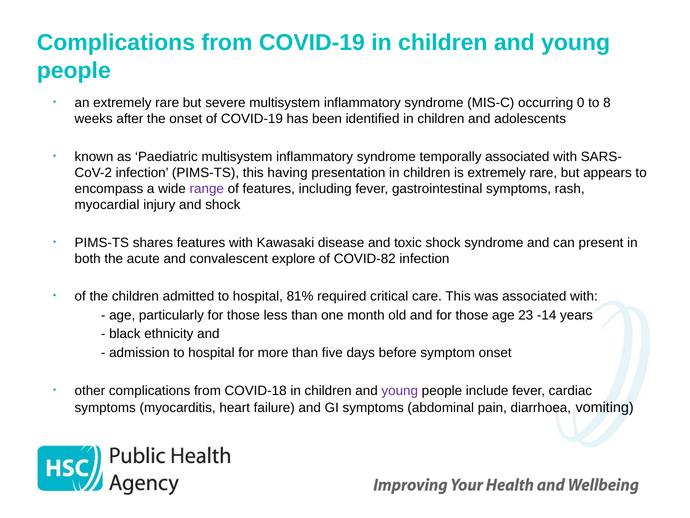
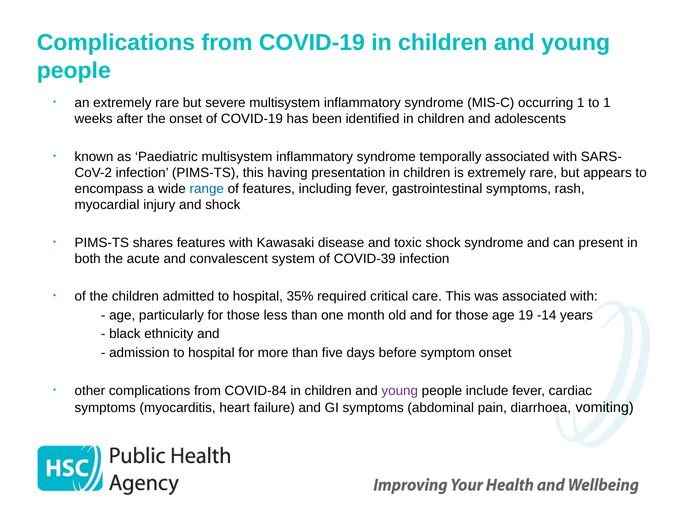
occurring 0: 0 -> 1 (581, 103)
to 8: 8 -> 1 (607, 103)
range colour: purple -> blue (207, 189)
explore: explore -> system (293, 258)
COVID-82: COVID-82 -> COVID-39 (365, 258)
81%: 81% -> 35% (300, 296)
23: 23 -> 19 (526, 315)
COVID-18: COVID-18 -> COVID-84 (256, 390)
